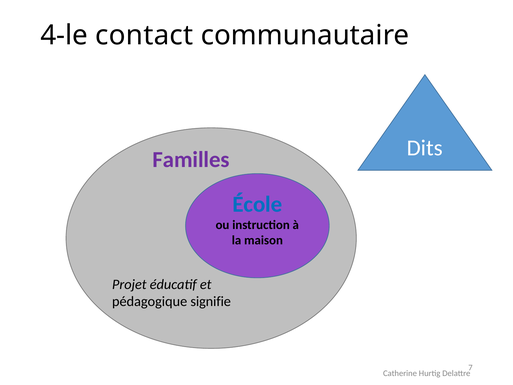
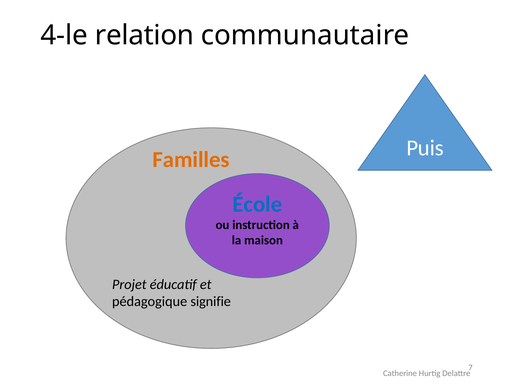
contact: contact -> relation (145, 35)
Dits: Dits -> Puis (425, 148)
Familles colour: purple -> orange (191, 160)
